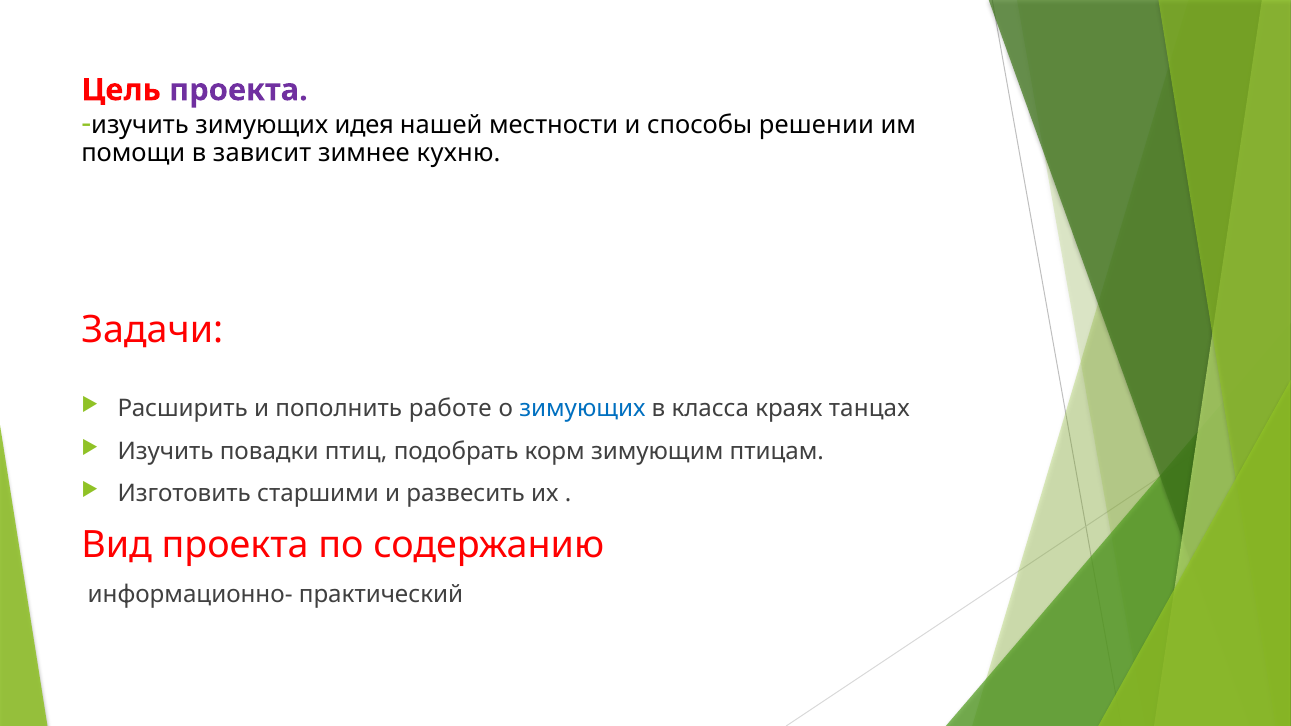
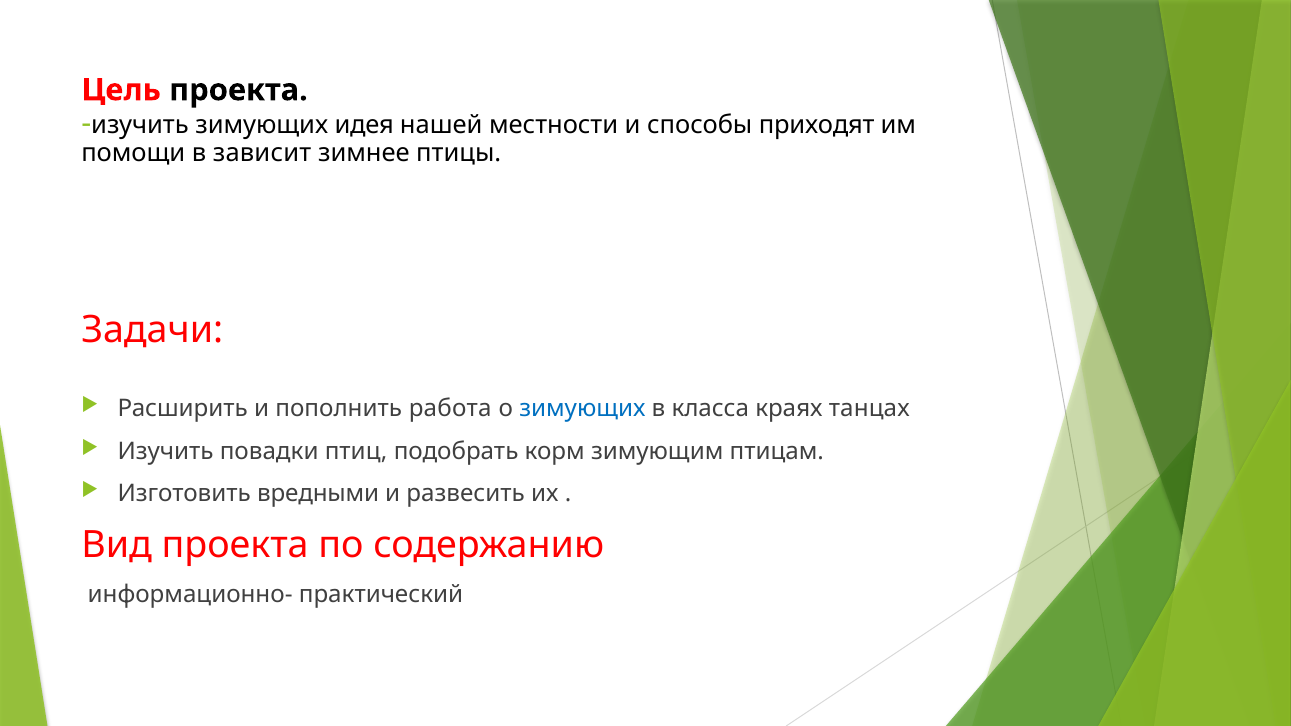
проекта colour: purple -> black (238, 90)
решении: решении -> приходят (817, 125)
кухню: кухню -> птицы (459, 153)
работе: работе -> работа (450, 409)
старшими: старшими -> вредными (318, 494)
